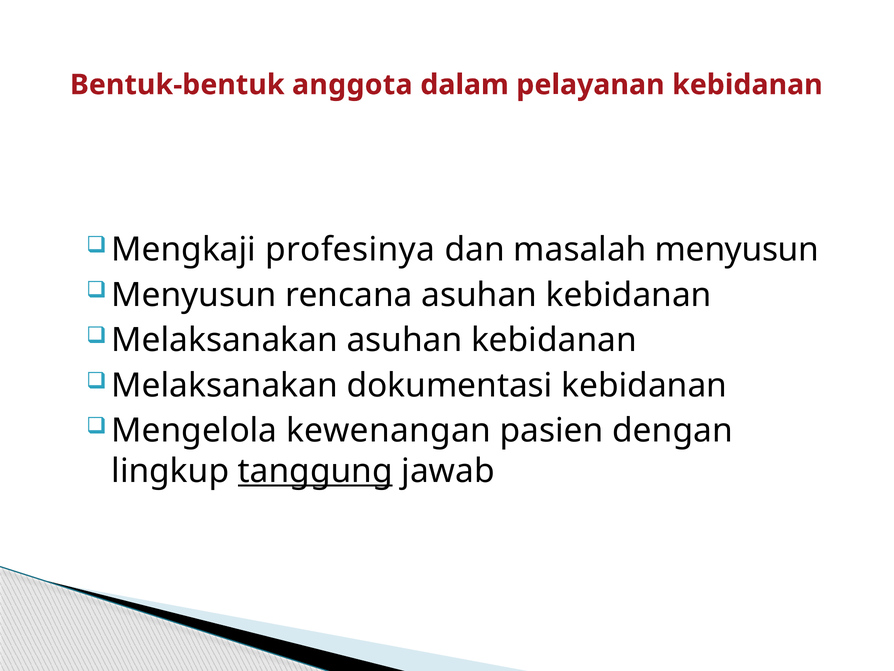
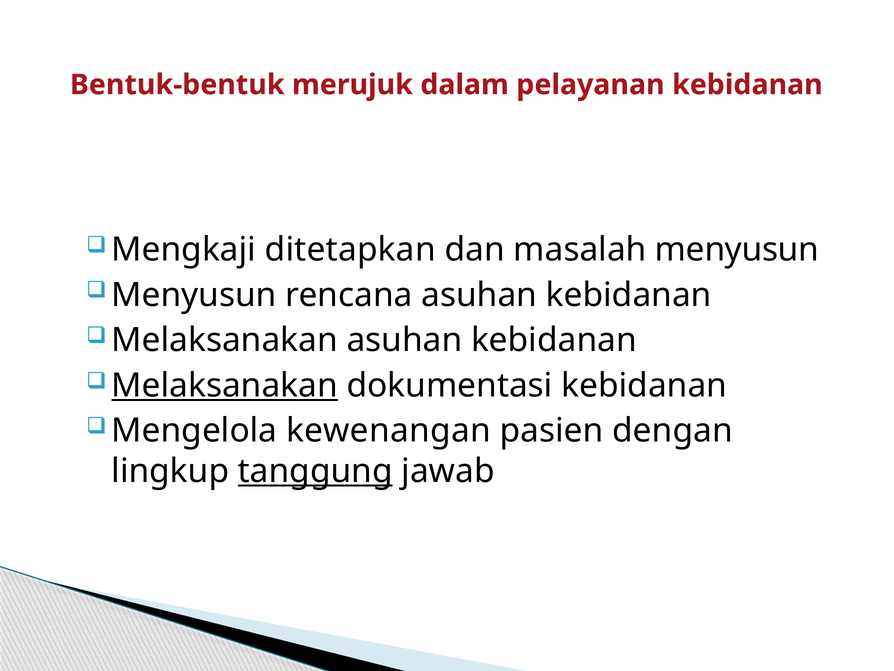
anggota: anggota -> merujuk (352, 85)
profesinya: profesinya -> ditetapkan (350, 249)
Melaksanakan underline: none -> present (225, 385)
